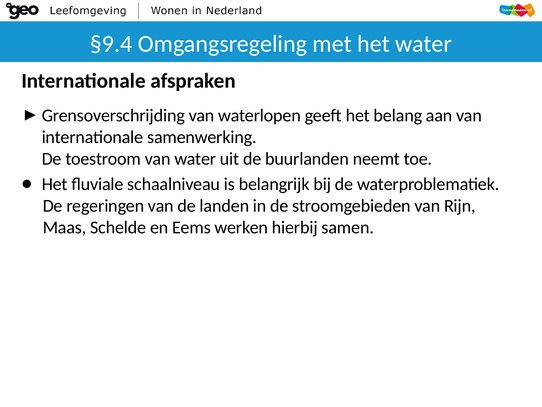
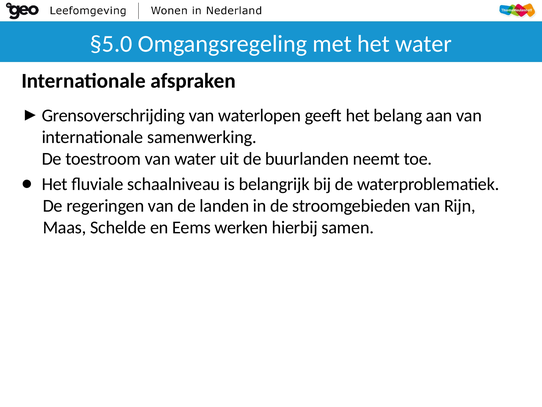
§9.4: §9.4 -> §5.0 (111, 44)
